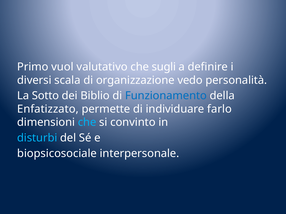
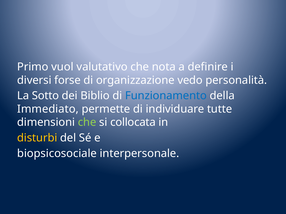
sugli: sugli -> nota (164, 67)
scala: scala -> forse (68, 80)
Enfatizzato: Enfatizzato -> Immediato (48, 109)
farlo: farlo -> tutte (220, 109)
che colour: light blue -> light green (87, 123)
convinto: convinto -> collocata (133, 123)
disturbi colour: light blue -> yellow (37, 138)
